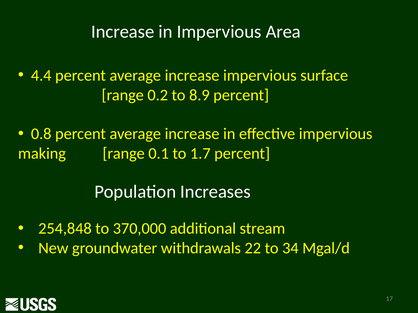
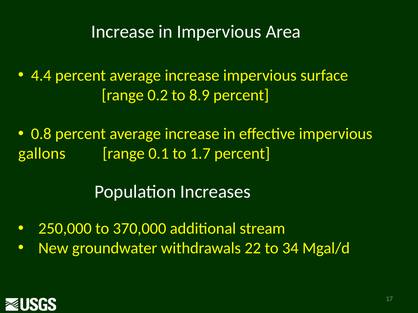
making: making -> gallons (42, 154)
254,848: 254,848 -> 250,000 (65, 229)
